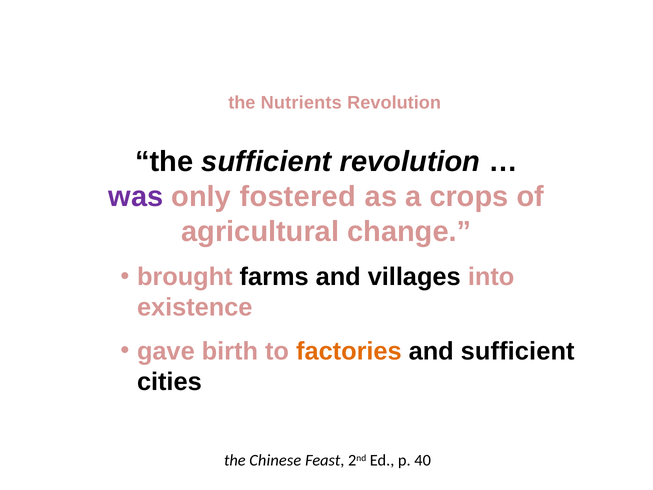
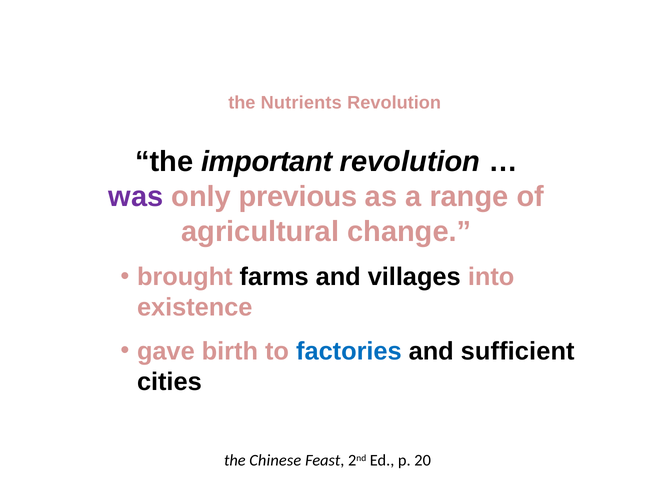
the sufficient: sufficient -> important (267, 162)
fostered: fostered -> previous (298, 197)
crops: crops -> range (469, 197)
factories colour: orange -> blue (349, 351)
40: 40 -> 20 (423, 460)
